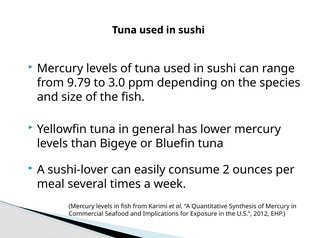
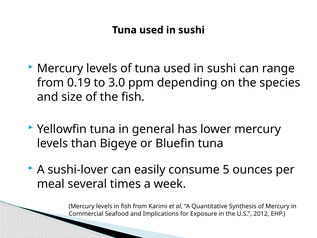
9.79: 9.79 -> 0.19 (79, 83)
2: 2 -> 5 (226, 170)
